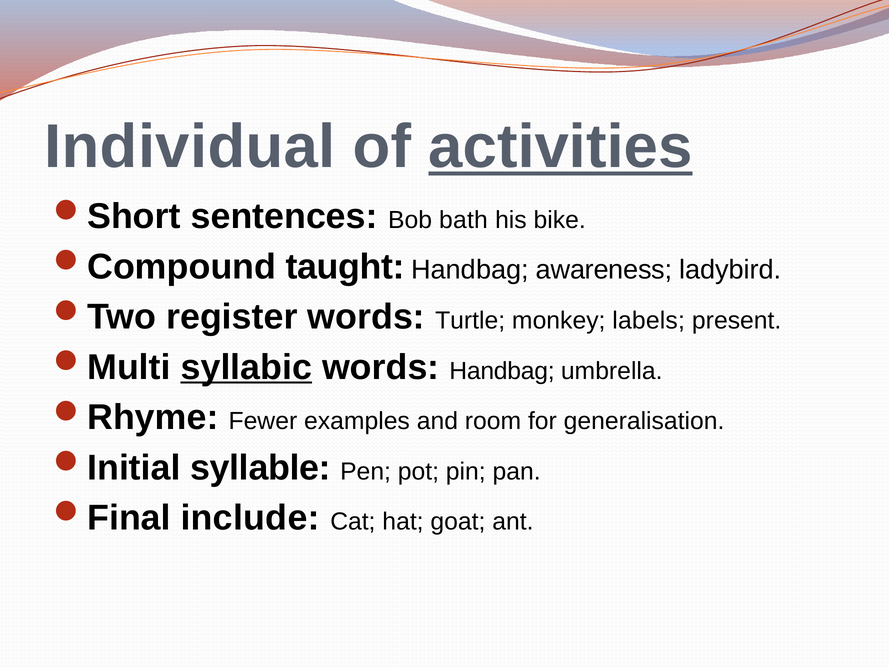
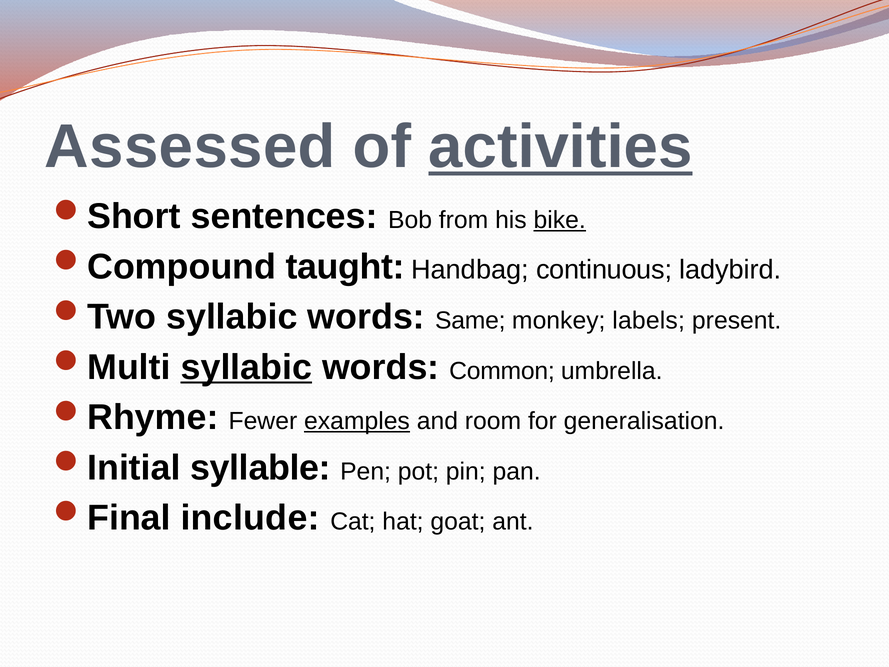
Individual: Individual -> Assessed (190, 147)
bath: bath -> from (464, 220)
bike underline: none -> present (560, 220)
awareness: awareness -> continuous (604, 270)
register: register -> syllabic (232, 317)
Turtle: Turtle -> Same (470, 321)
words Handbag: Handbag -> Common (502, 371)
examples underline: none -> present (357, 421)
